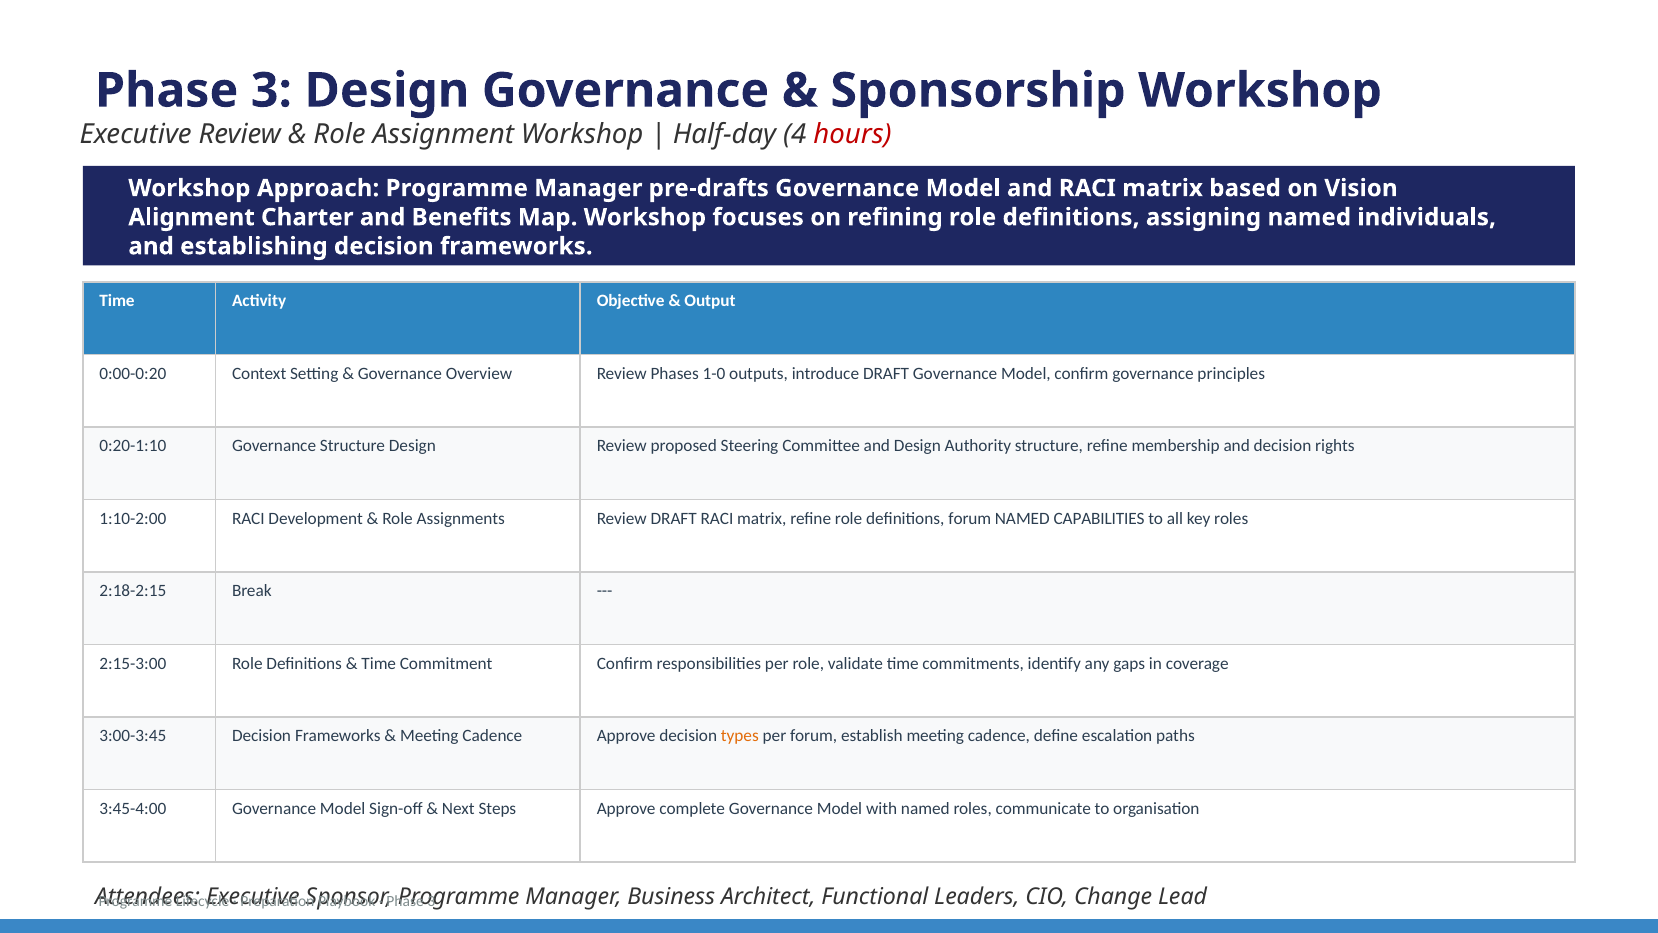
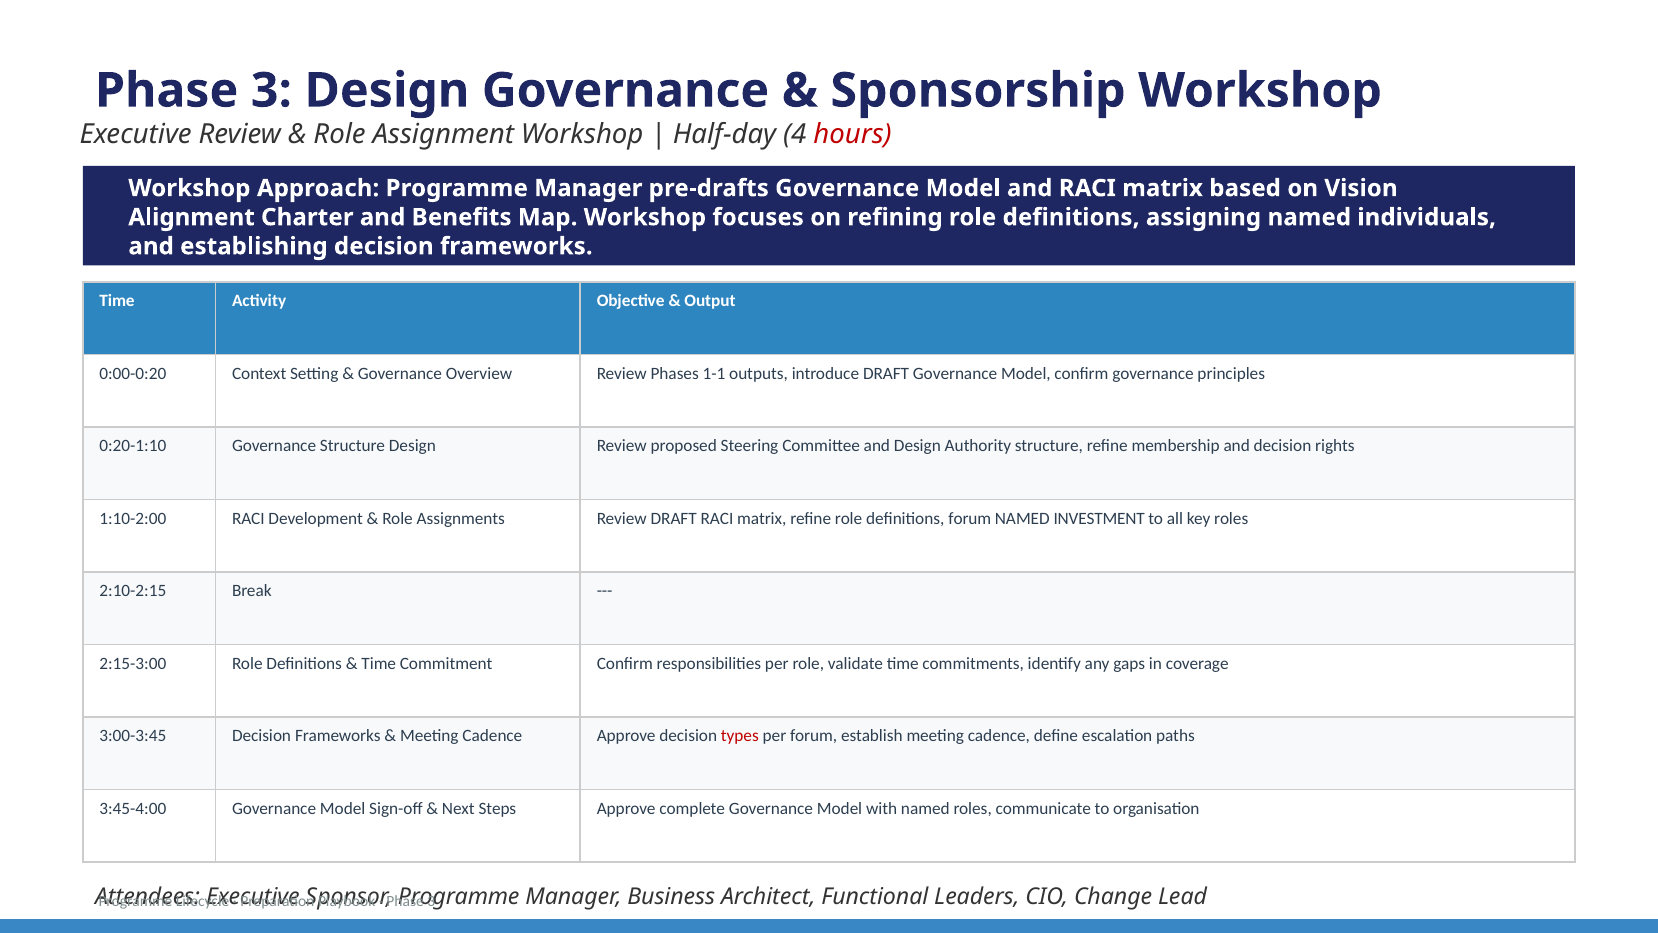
1-0: 1-0 -> 1-1 (714, 373)
CAPABILITIES: CAPABILITIES -> INVESTMENT (1099, 518)
2:18-2:15: 2:18-2:15 -> 2:10-2:15 (133, 591)
types colour: orange -> red (740, 736)
